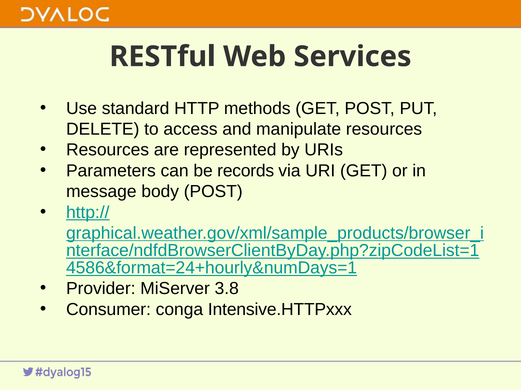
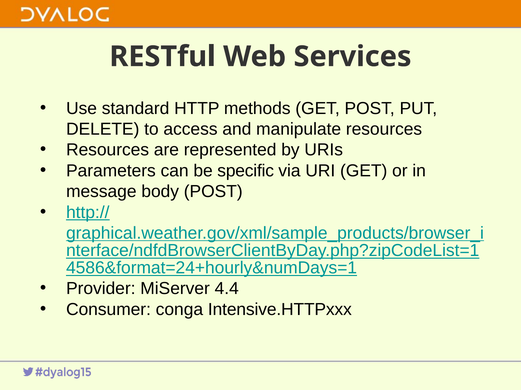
records: records -> specific (246, 171)
3.8: 3.8 -> 4.4 (227, 289)
